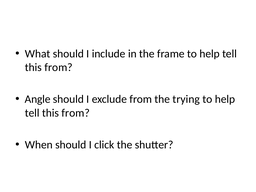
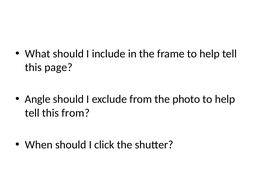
from: from -> page (59, 67)
trying: trying -> photo (186, 99)
